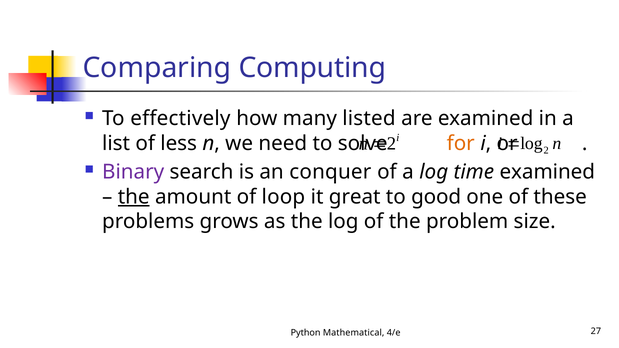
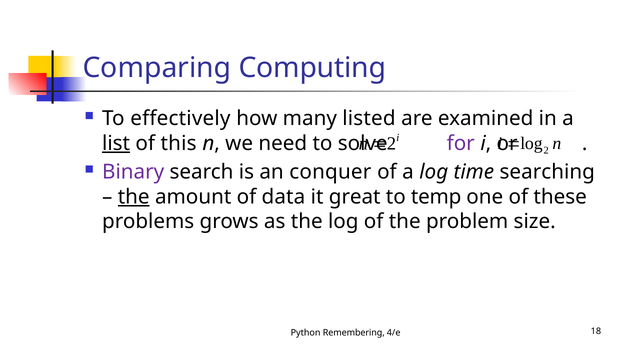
list underline: none -> present (116, 143)
less: less -> this (179, 143)
for colour: orange -> purple (461, 143)
time examined: examined -> searching (547, 172)
loop: loop -> data (283, 197)
good: good -> temp (436, 197)
Mathematical: Mathematical -> Remembering (354, 333)
27: 27 -> 18 (596, 332)
